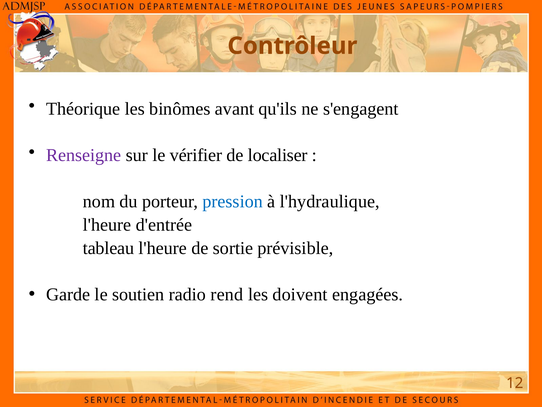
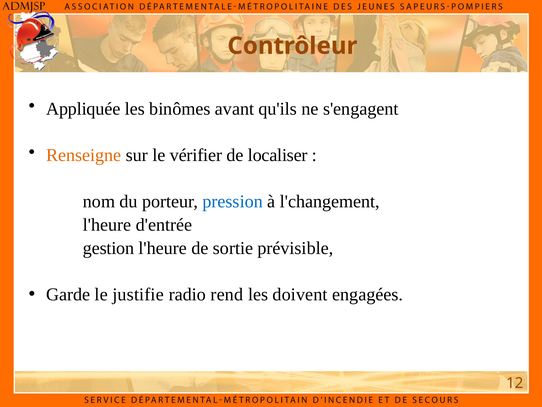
Théorique: Théorique -> Appliquée (83, 109)
Renseigne colour: purple -> orange (84, 155)
l'hydraulique: l'hydraulique -> l'changement (330, 201)
tableau: tableau -> gestion (109, 248)
soutien: soutien -> justifie (138, 294)
